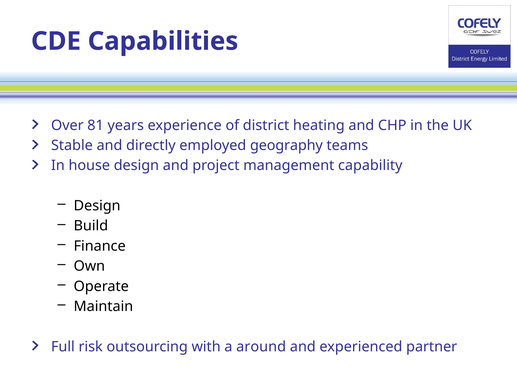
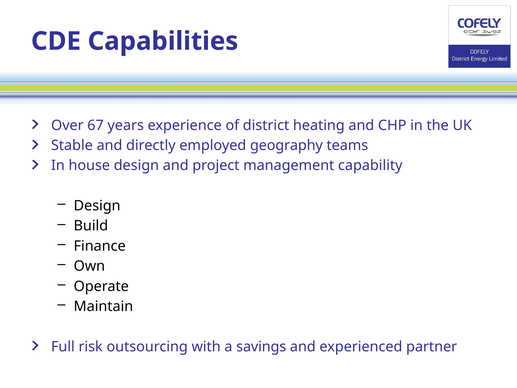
81: 81 -> 67 (96, 125)
around: around -> savings (261, 346)
